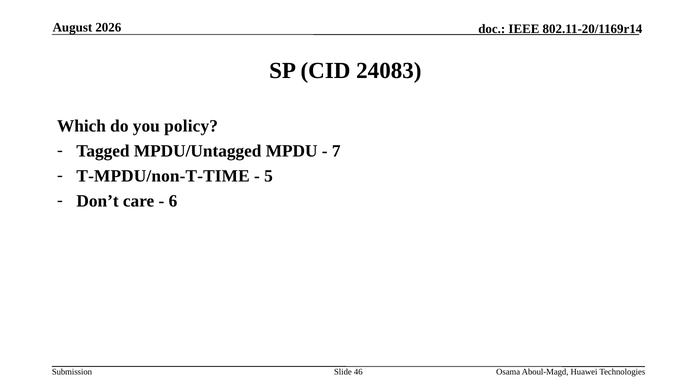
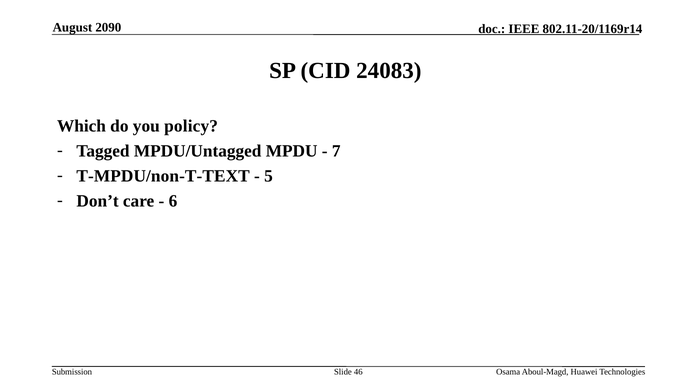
2026: 2026 -> 2090 (108, 27)
T-MPDU/non-T-TIME: T-MPDU/non-T-TIME -> T-MPDU/non-T-TEXT (163, 177)
